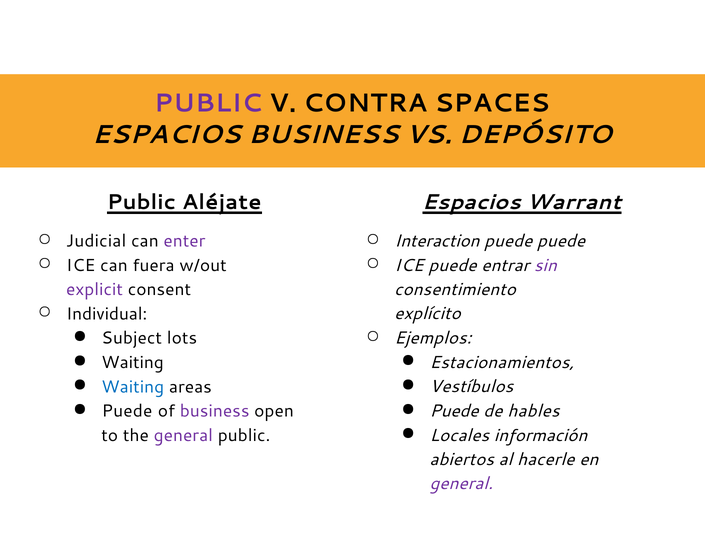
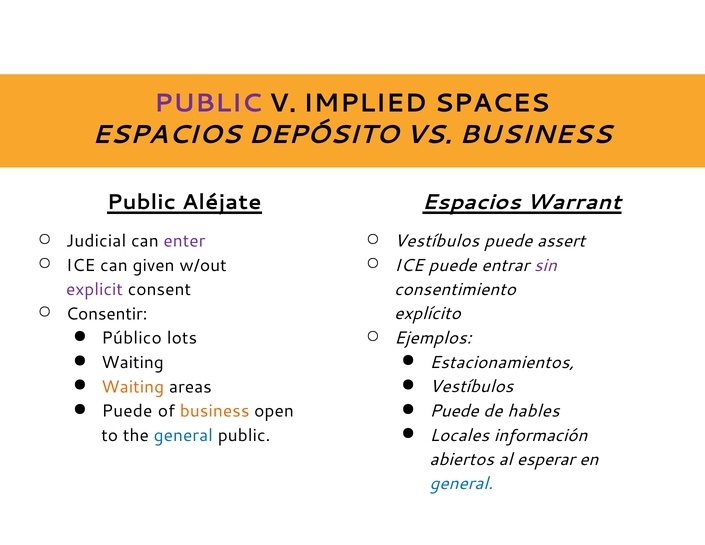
CONTRA: CONTRA -> IMPLIED (365, 103)
ESPACIOS BUSINESS: BUSINESS -> DEPÓSITO (324, 135)
VS DEPÓSITO: DEPÓSITO -> BUSINESS (536, 135)
Interaction: Interaction -> Vestíbulos (437, 241)
puede puede: puede -> assert (561, 241)
fuera: fuera -> given (154, 265)
Individual: Individual -> Consentir (107, 314)
Subject: Subject -> Público (132, 338)
Waiting colour: blue -> orange (133, 387)
business colour: purple -> orange (215, 411)
general colour: purple -> blue (183, 435)
hacerle: hacerle -> esperar (546, 459)
general colour: purple -> blue (461, 483)
